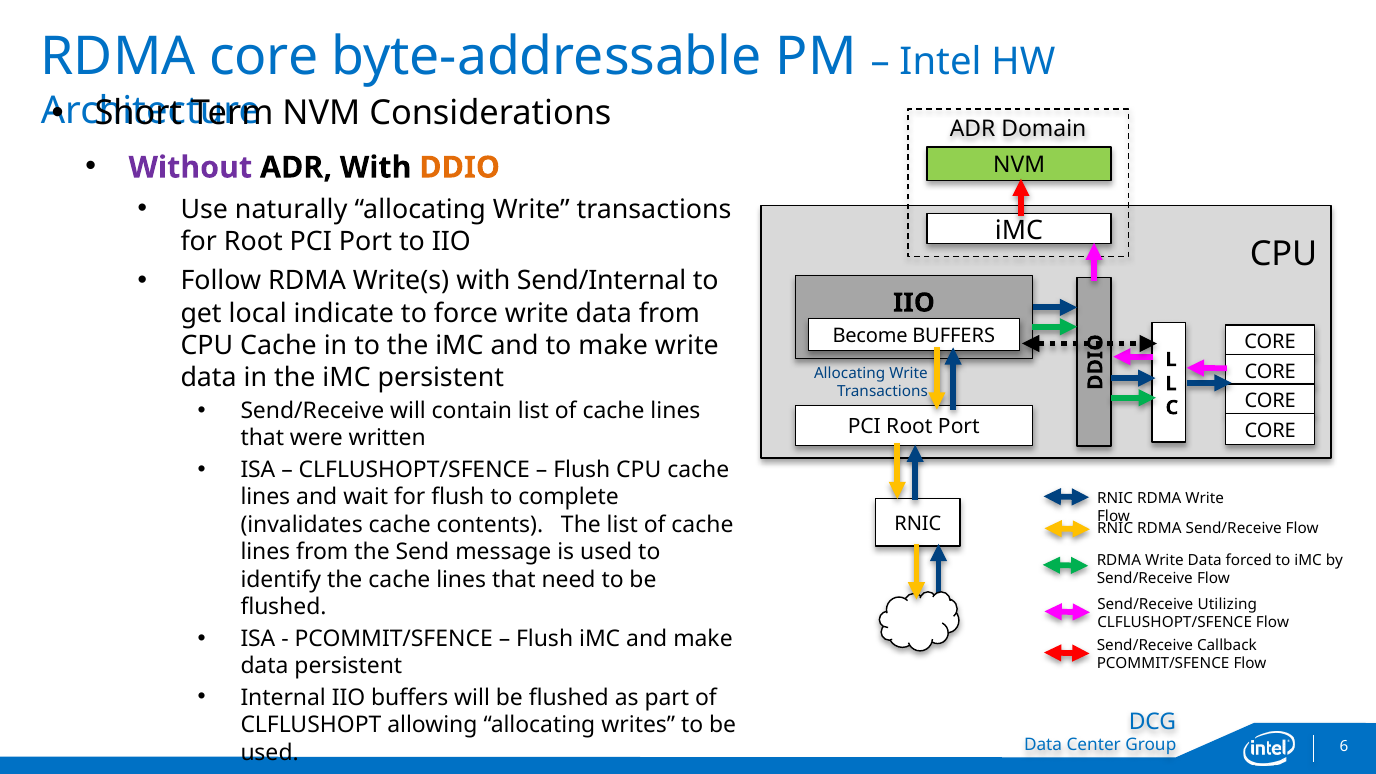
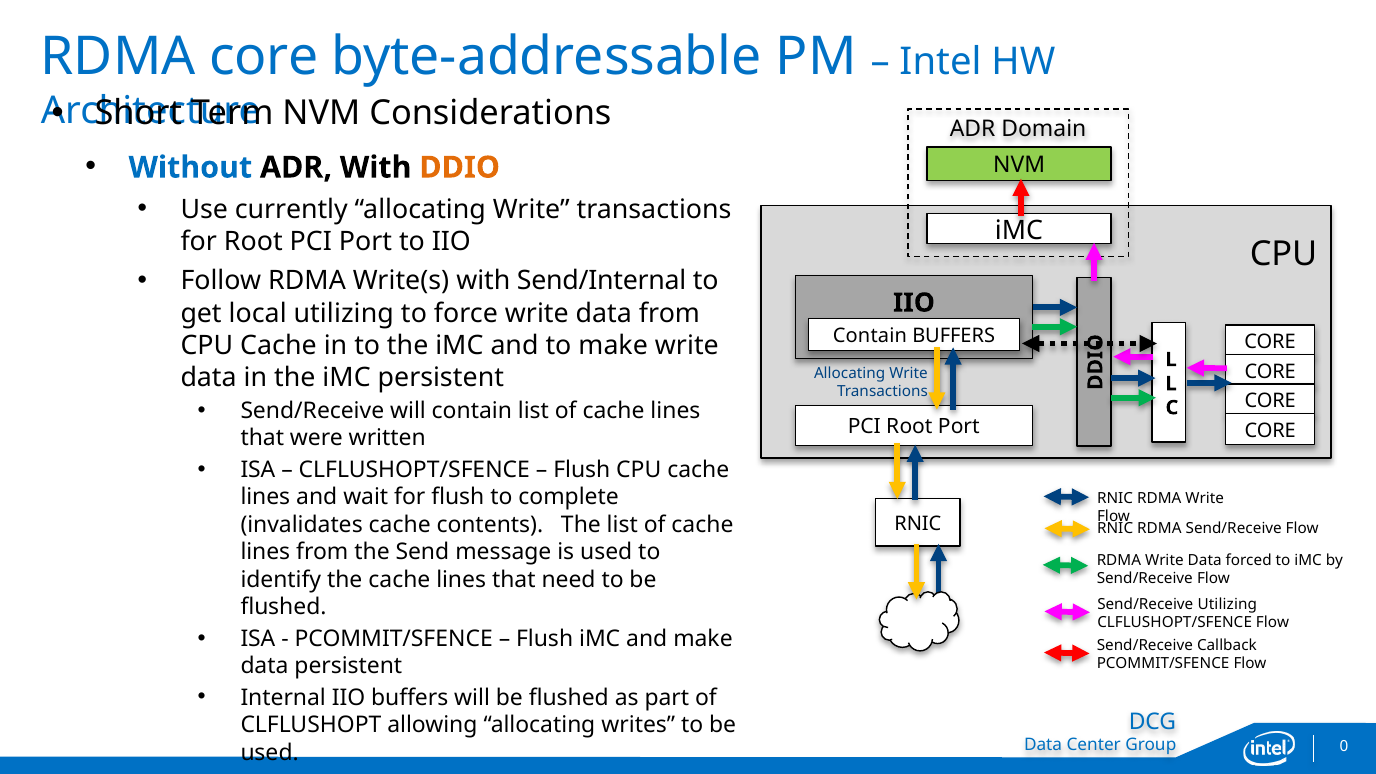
Without colour: purple -> blue (190, 167)
naturally: naturally -> currently (291, 209)
local indicate: indicate -> utilizing (344, 313)
Become: Become -> Contain (870, 336)
6: 6 -> 0 (1344, 746)
